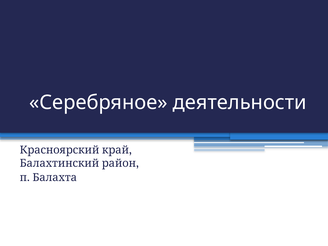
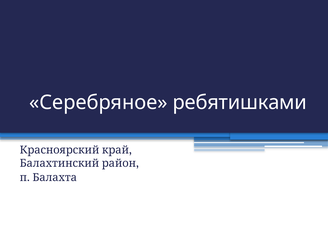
деятельности: деятельности -> ребятишками (240, 103)
